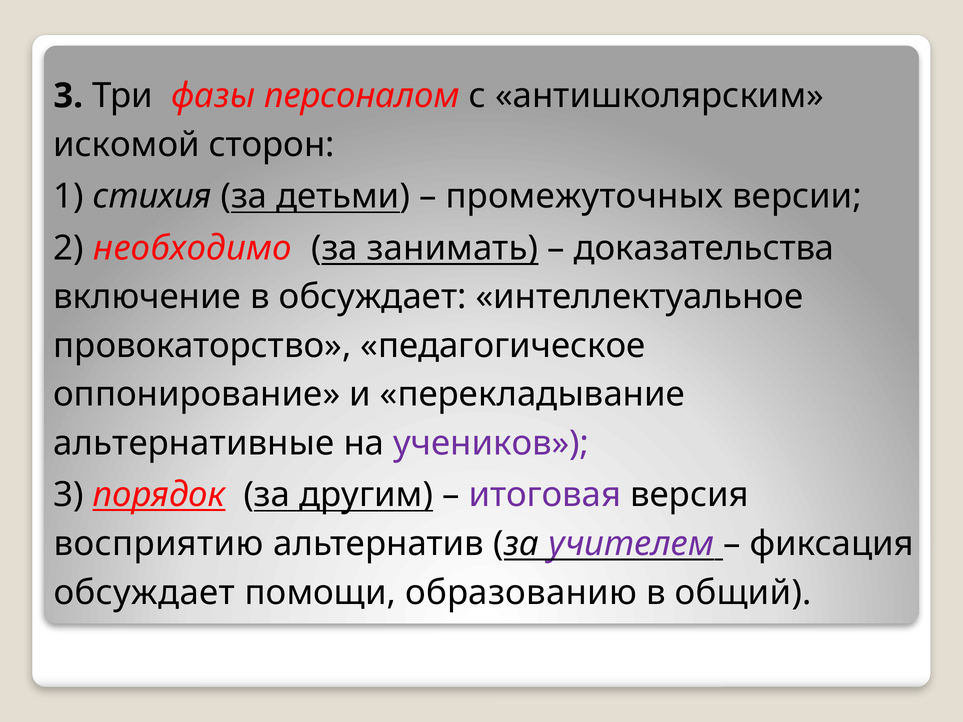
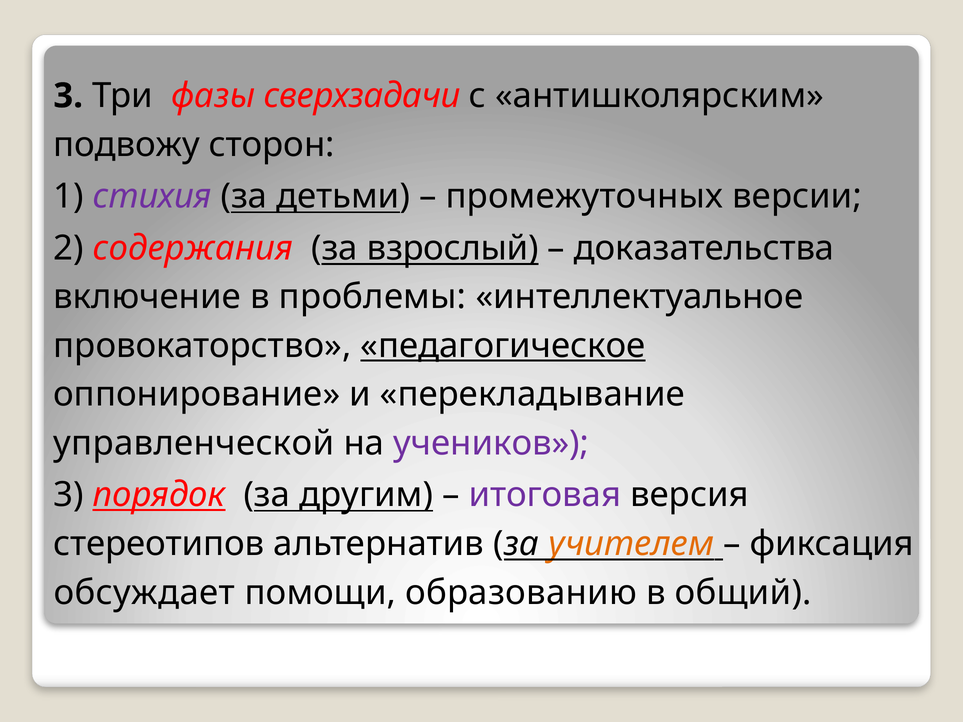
персоналом: персоналом -> сверхзадачи (362, 96)
искомой: искомой -> подвожу (127, 145)
стихия colour: black -> purple (152, 196)
необходимо: необходимо -> содержания (193, 248)
занимать: занимать -> взрослый (453, 248)
в обсуждает: обсуждает -> проблемы (373, 297)
педагогическое underline: none -> present (503, 346)
альтернативные: альтернативные -> управленческой (194, 443)
восприятию: восприятию -> стереотипов (159, 544)
учителем colour: purple -> orange (631, 544)
